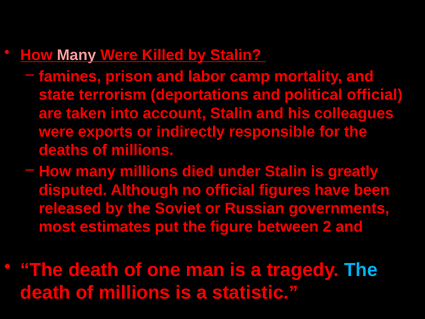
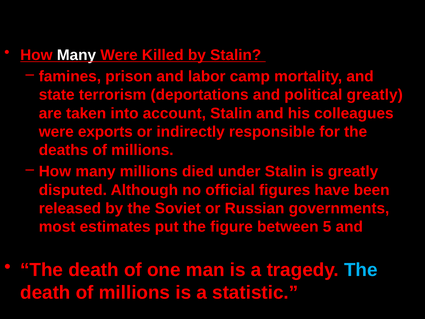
Many colour: pink -> white (76, 55)
political official: official -> greatly (375, 95)
2: 2 -> 5 (327, 227)
